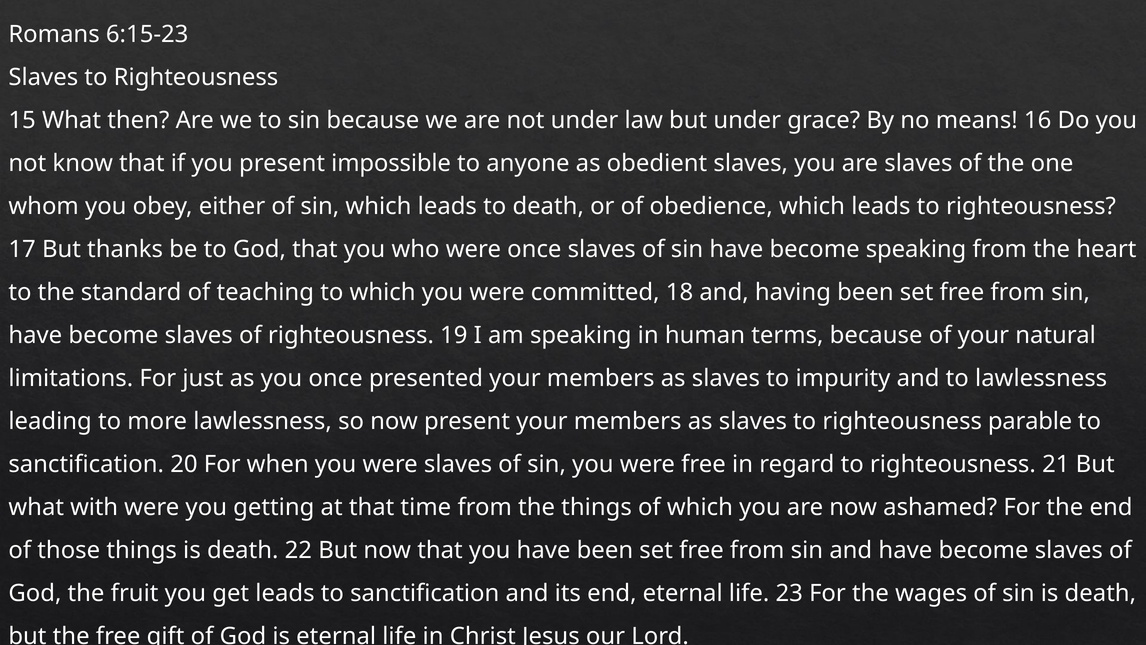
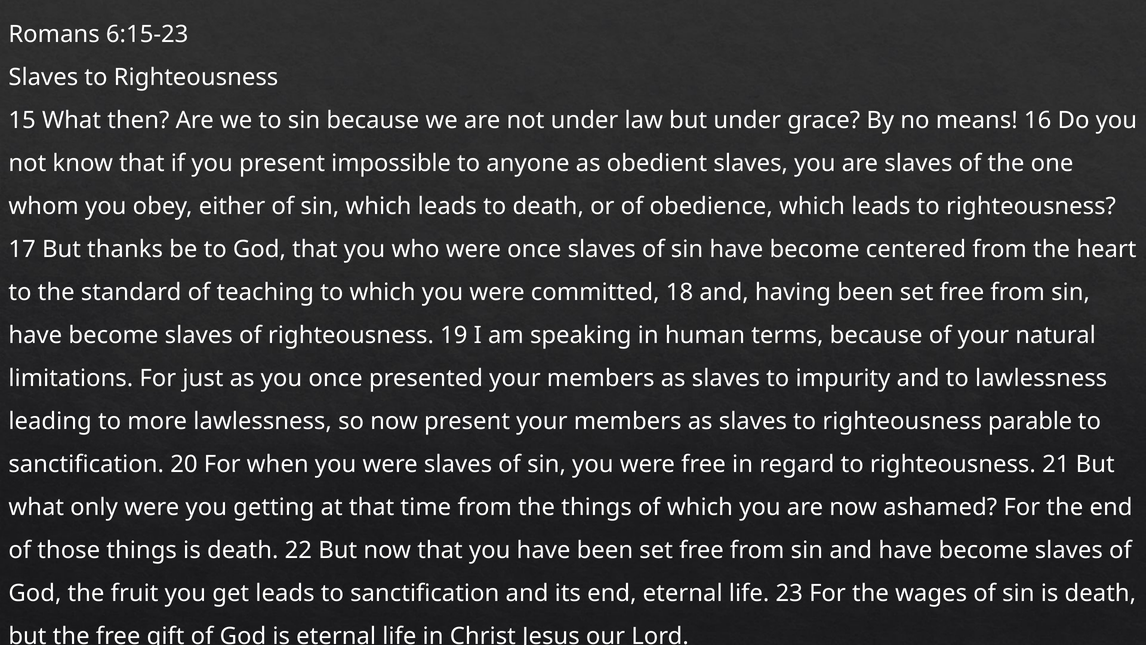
become speaking: speaking -> centered (916, 249)
with: with -> only (94, 507)
